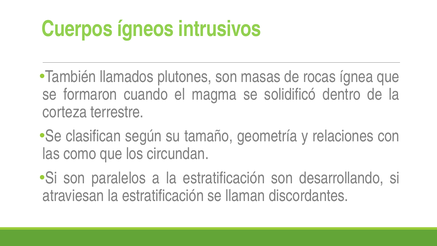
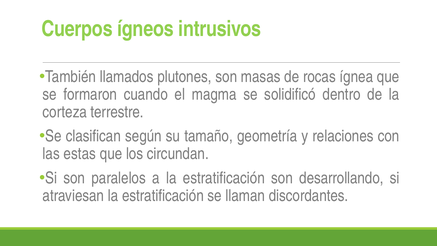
como: como -> estas (80, 154)
